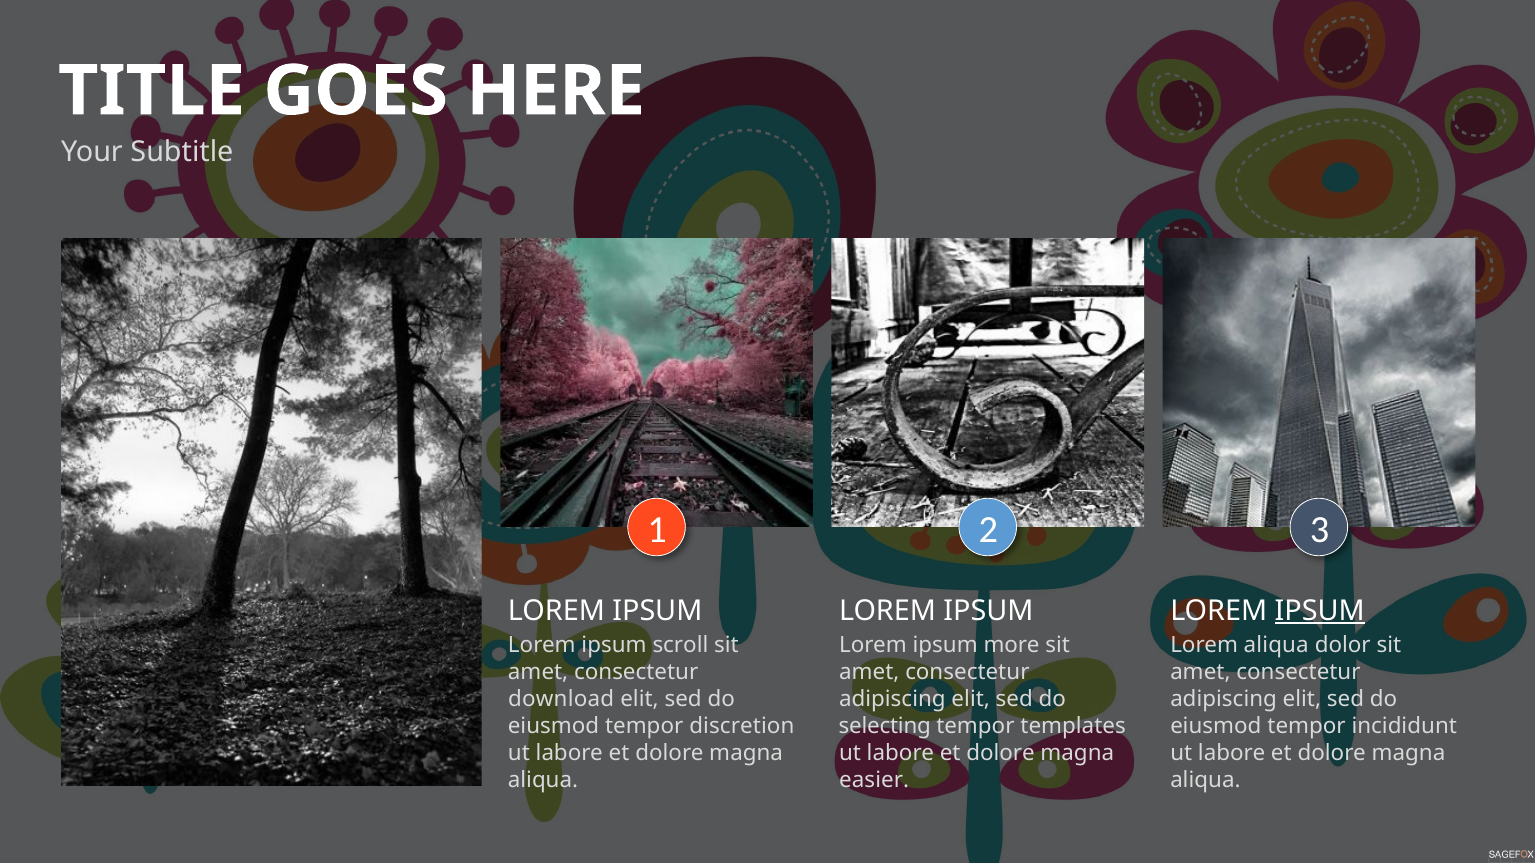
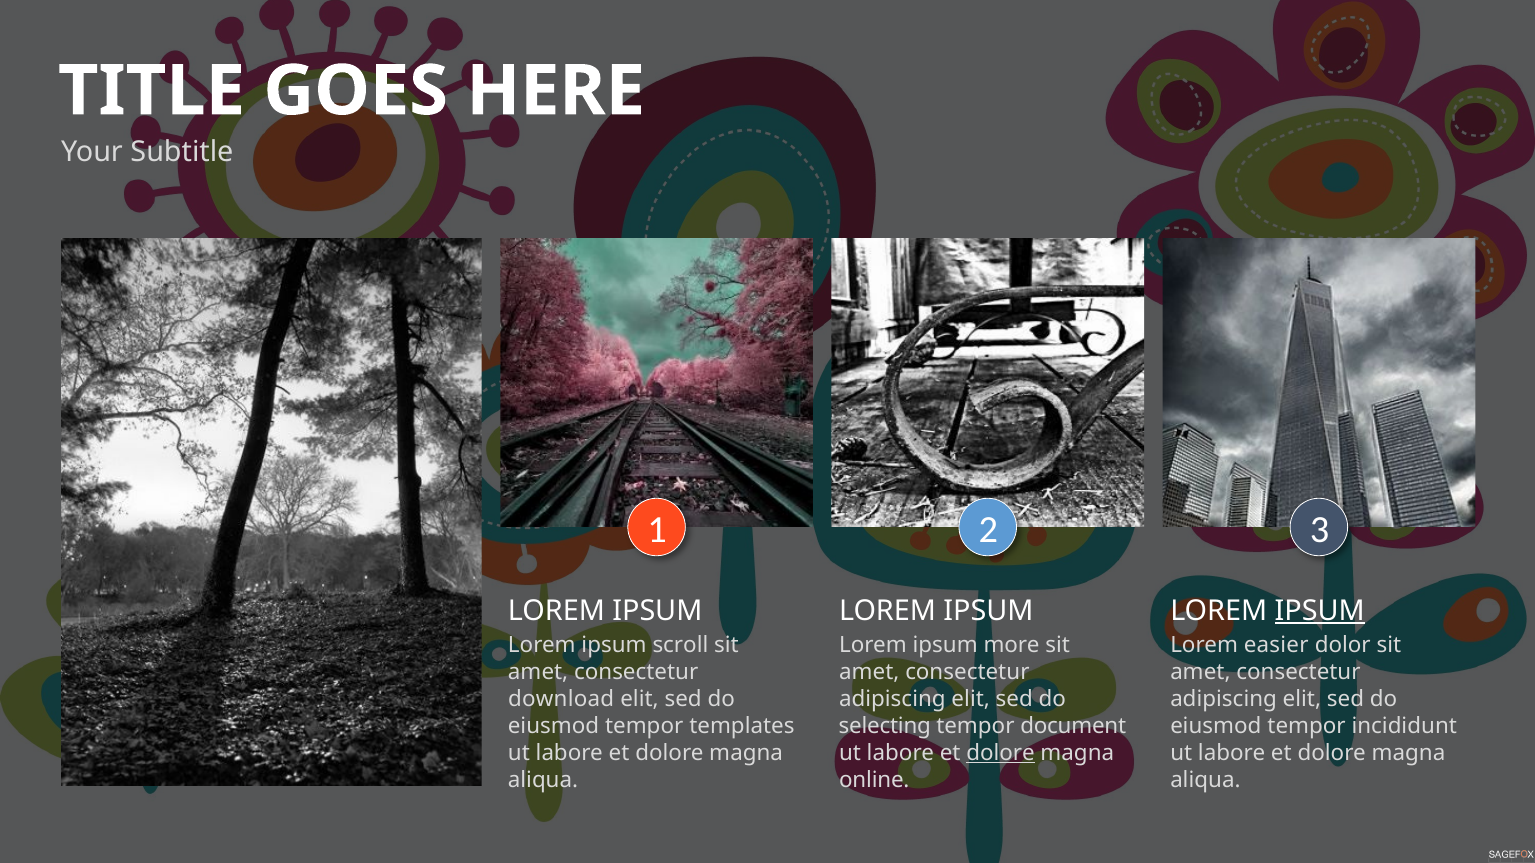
Lorem aliqua: aliqua -> easier (1276, 646)
discretion: discretion -> templates (742, 726)
templates: templates -> document (1073, 726)
dolore underline: none -> present (1001, 753)
easier: easier -> online (874, 780)
